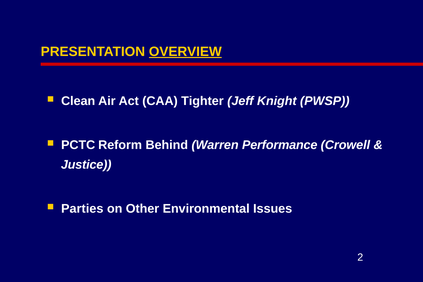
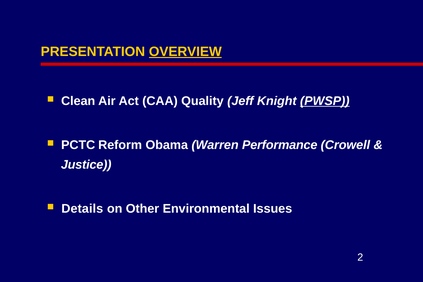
Tighter: Tighter -> Quality (202, 101)
PWSP underline: none -> present (325, 101)
Behind: Behind -> Obama (167, 145)
Parties: Parties -> Details (82, 209)
